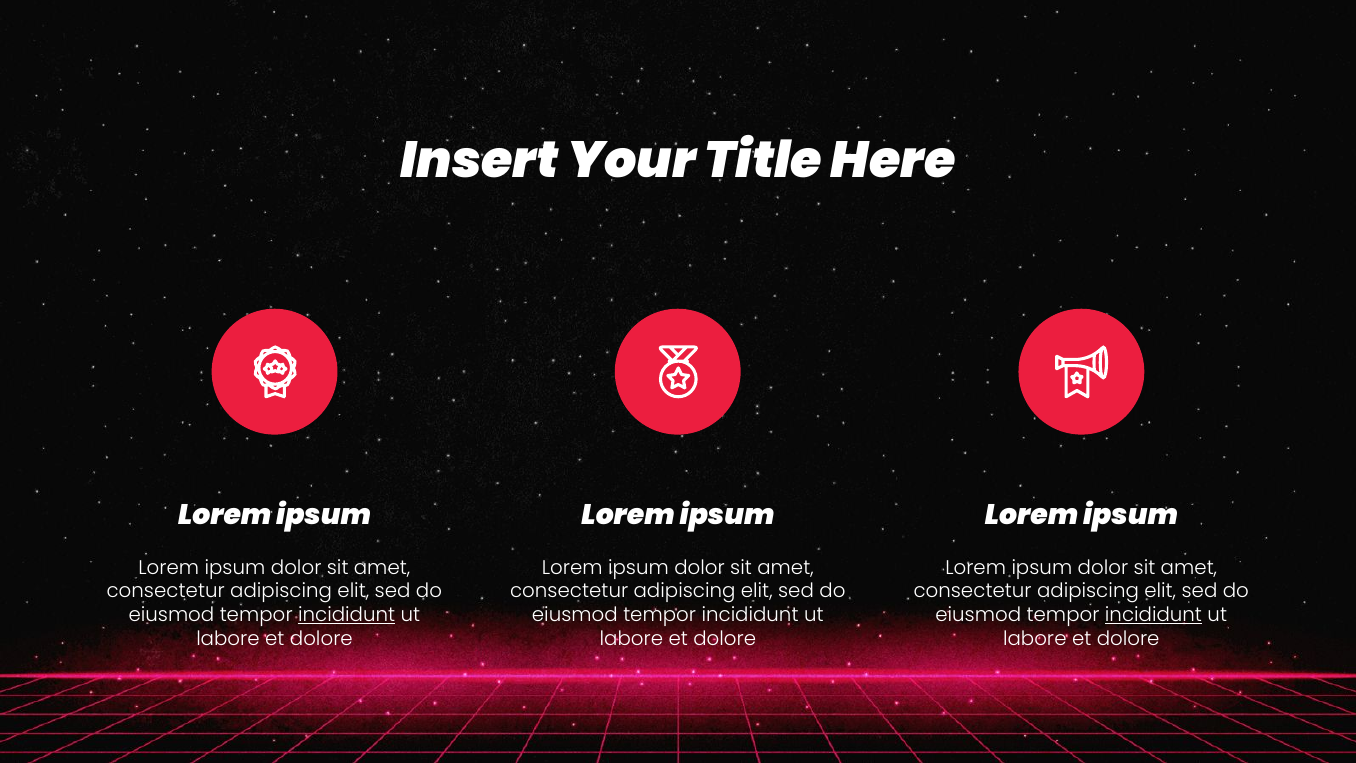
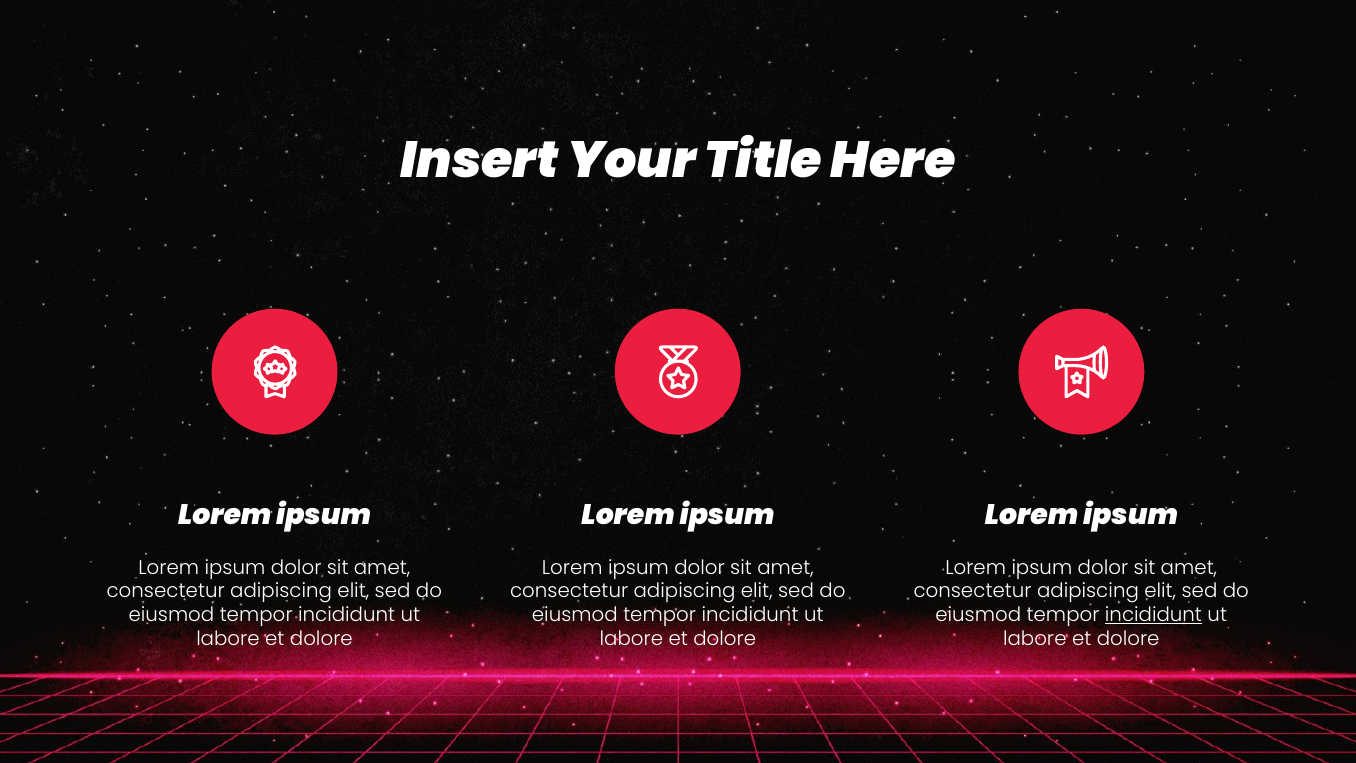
incididunt underline: present -> none (347, 615)
